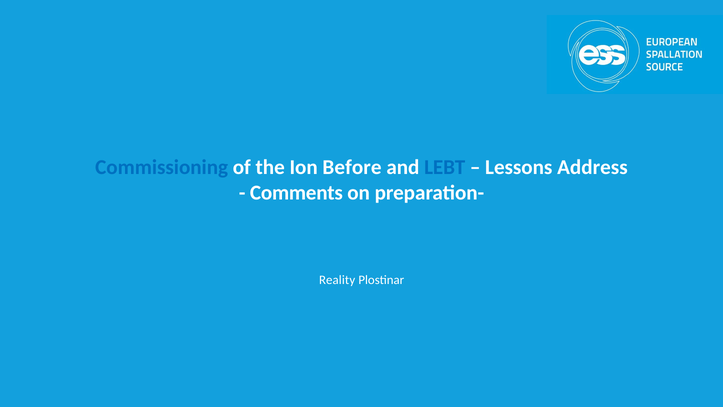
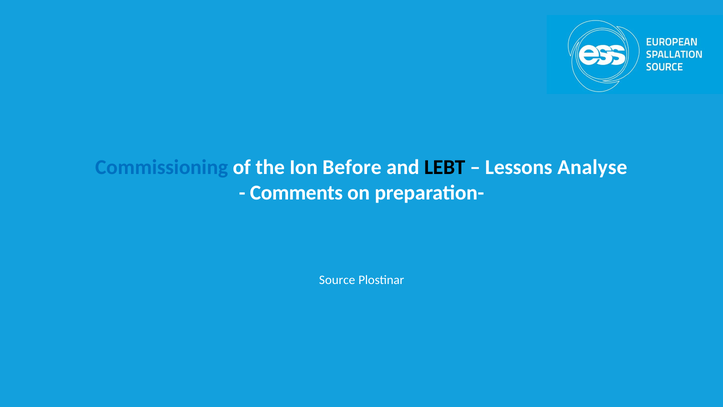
LEBT colour: blue -> black (445, 167)
Address: Address -> Analyse (592, 167)
Reality: Reality -> Source (337, 280)
